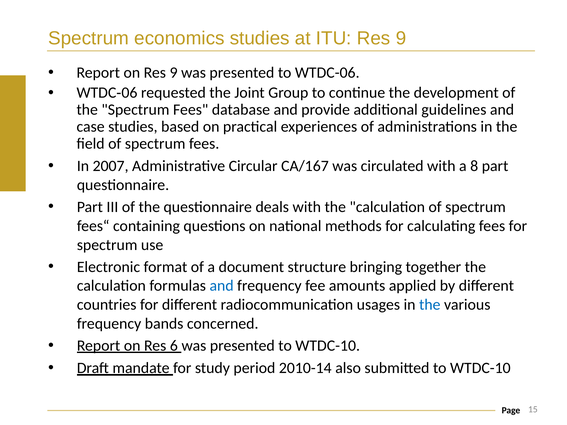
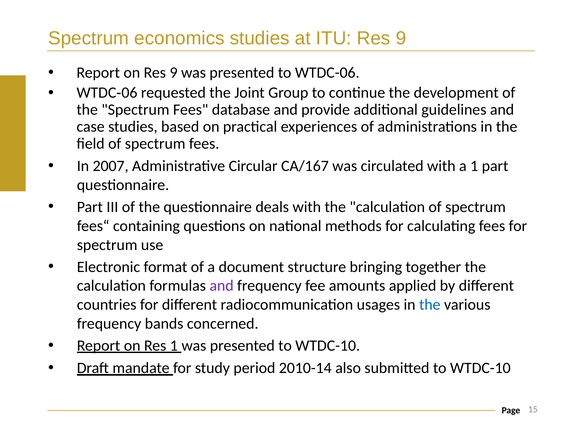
a 8: 8 -> 1 (474, 166)
and colour: blue -> purple (222, 286)
Res 6: 6 -> 1 (174, 346)
